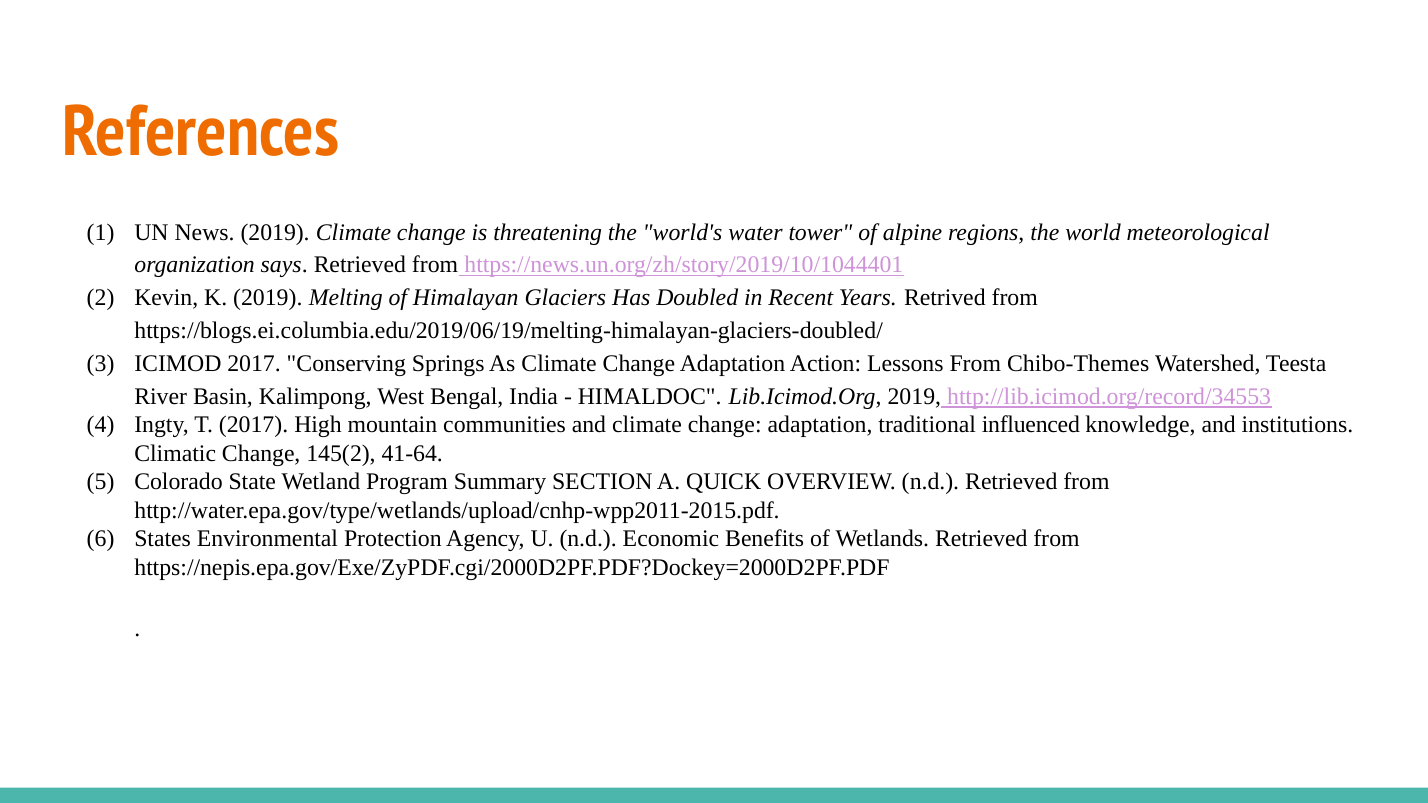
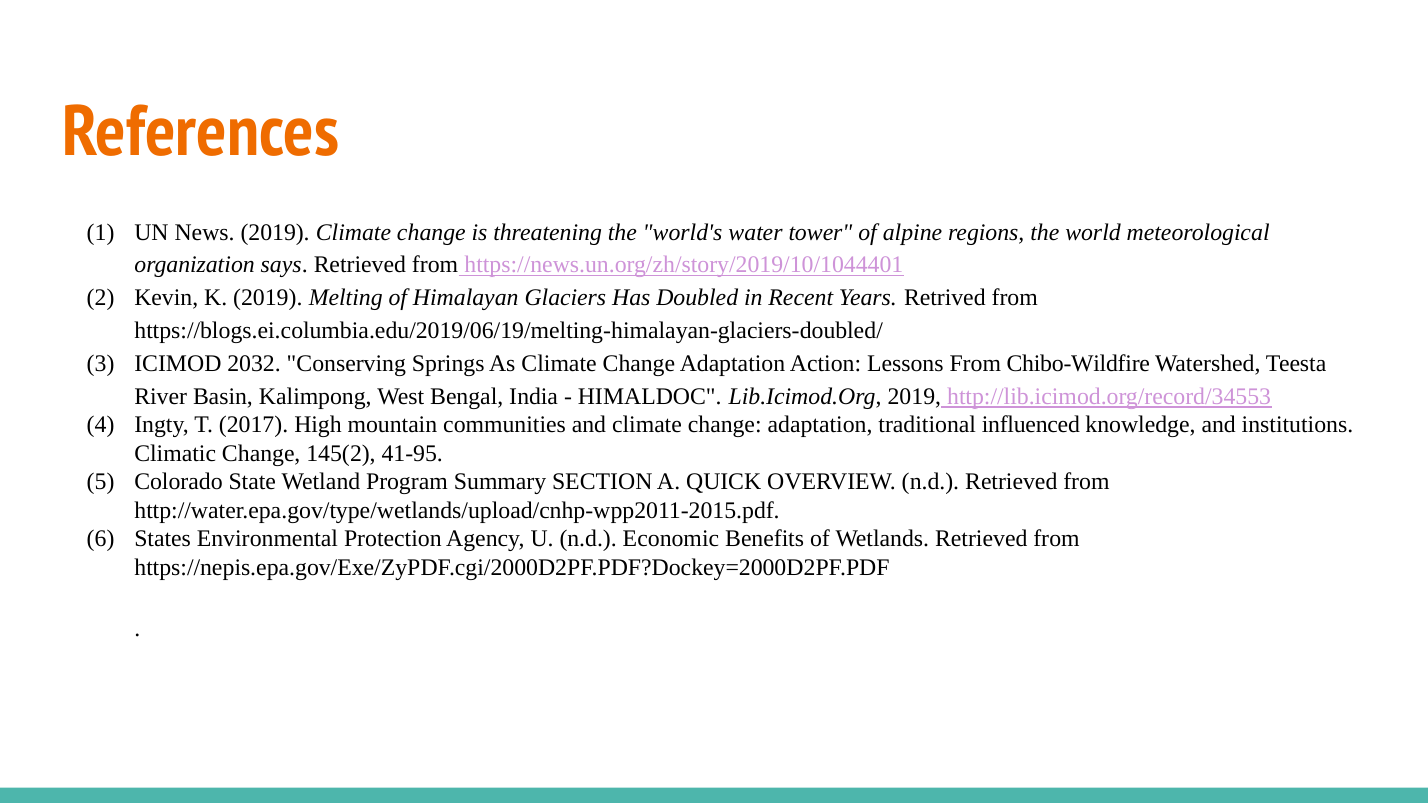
ICIMOD 2017: 2017 -> 2032 (254, 364)
Chibo-Themes: Chibo-Themes -> Chibo-Wildfire (1078, 364)
41-64: 41-64 -> 41-95 (412, 454)
